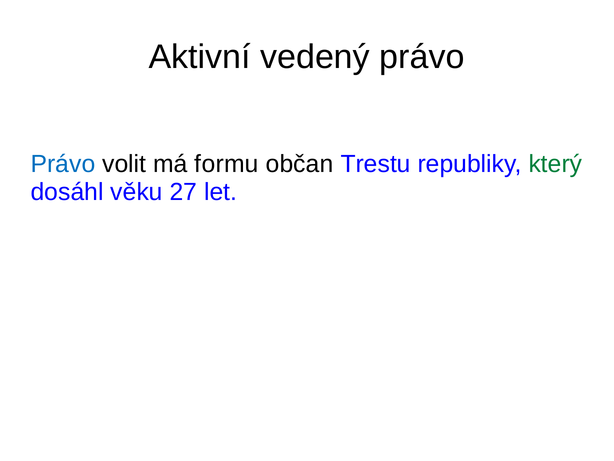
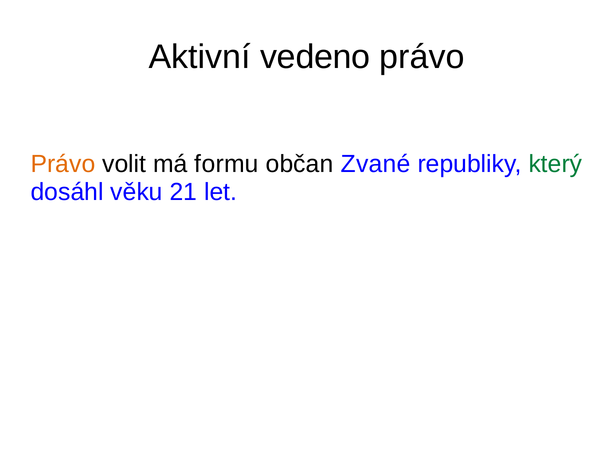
vedený: vedený -> vedeno (315, 57)
Právo colour: blue -> orange (63, 164)
Trestu: Trestu -> Zvané (376, 164)
27: 27 -> 21 (183, 192)
